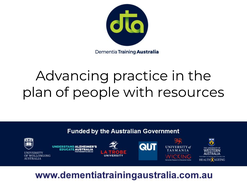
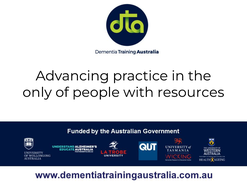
plan: plan -> only (37, 92)
